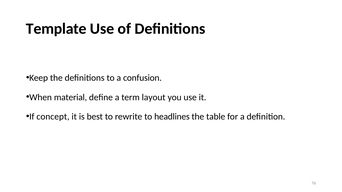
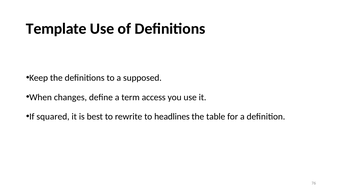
confusion: confusion -> supposed (142, 78)
material: material -> changes (70, 97)
layout: layout -> access (154, 97)
concept: concept -> squared (53, 117)
